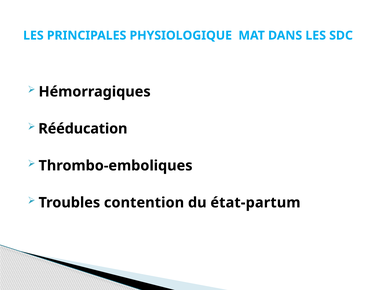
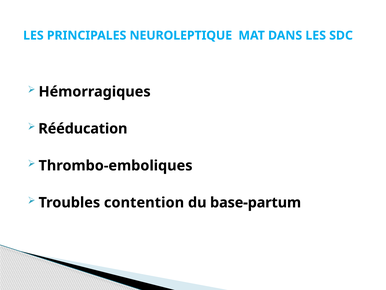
PHYSIOLOGIQUE: PHYSIOLOGIQUE -> NEUROLEPTIQUE (181, 35)
état-partum: état-partum -> base-partum (256, 202)
